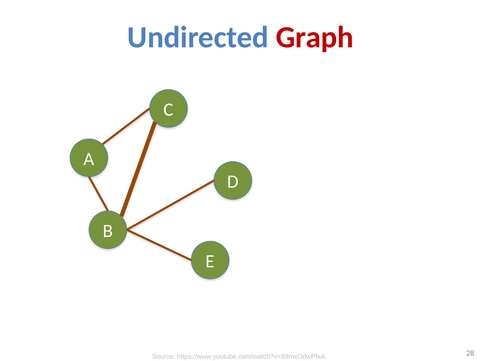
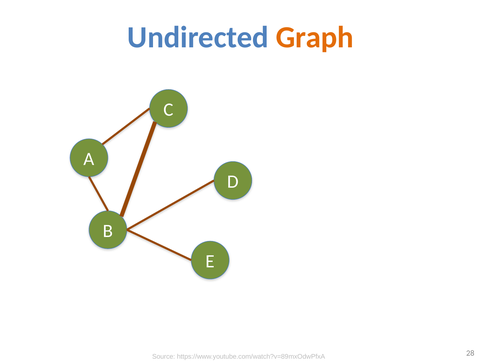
Graph colour: red -> orange (315, 37)
